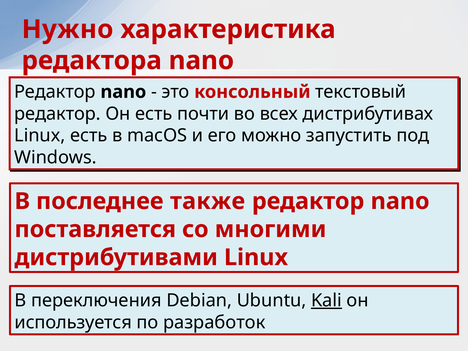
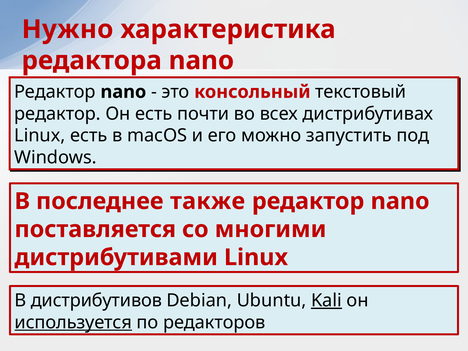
переключения: переключения -> дистрибутивов (96, 301)
используется underline: none -> present (73, 322)
разработок: разработок -> редакторов (214, 322)
